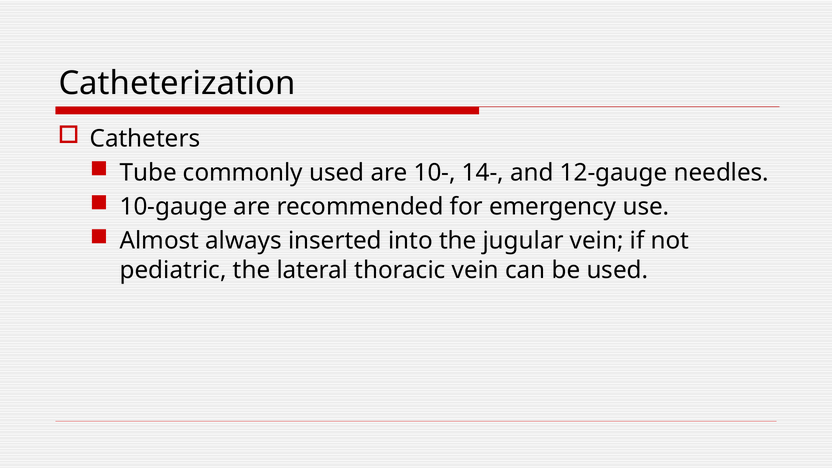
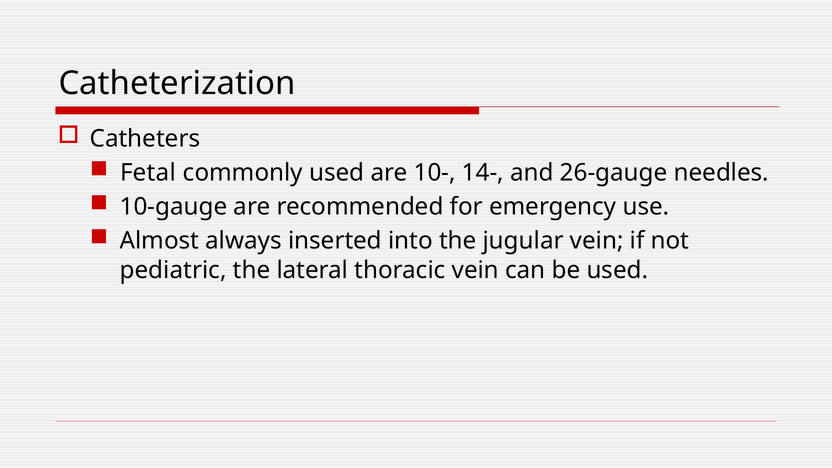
Tube: Tube -> Fetal (148, 173)
12-gauge: 12-gauge -> 26-gauge (614, 173)
